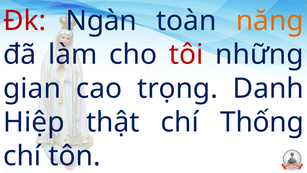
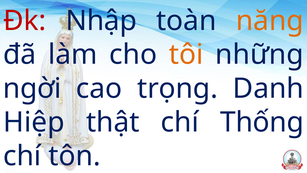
Ngàn: Ngàn -> Nhập (101, 21)
tôi colour: red -> orange (186, 55)
gian: gian -> ngời (32, 88)
